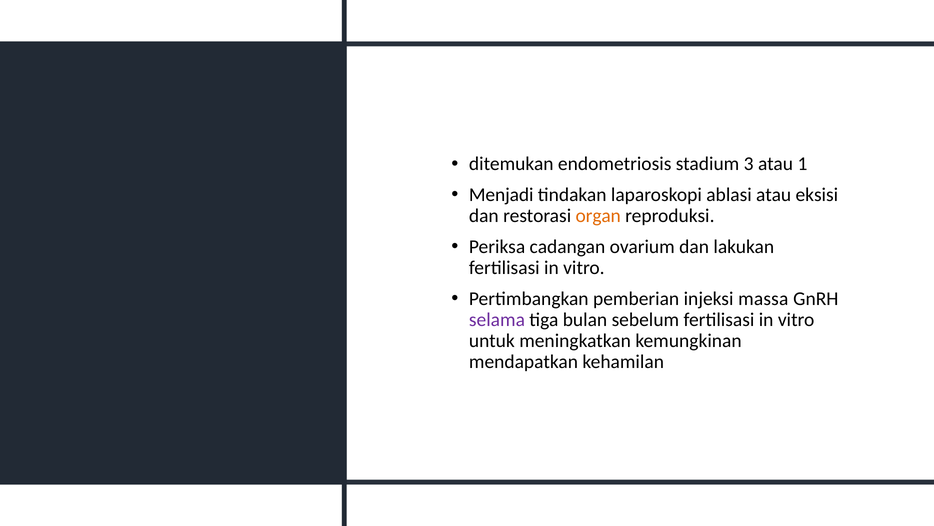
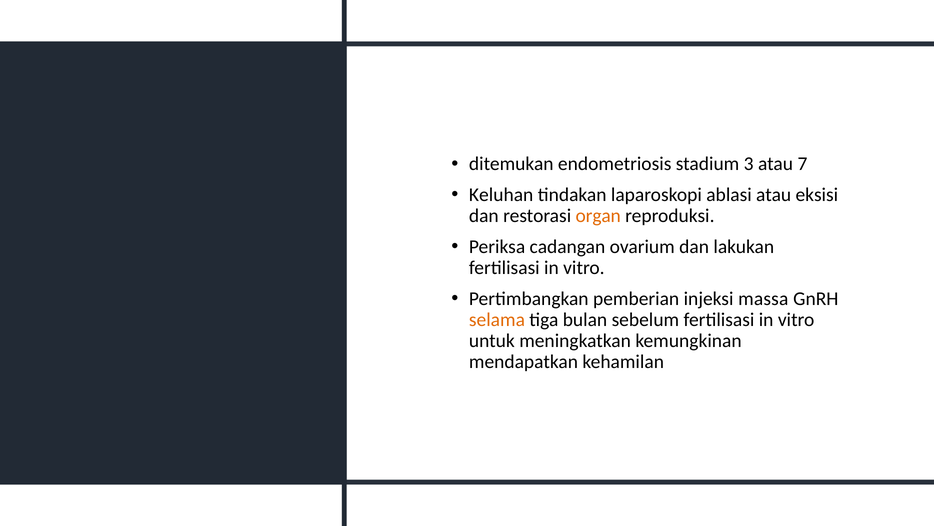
1: 1 -> 7 (802, 164)
Menjadi: Menjadi -> Keluhan (501, 195)
selama colour: purple -> orange (497, 319)
